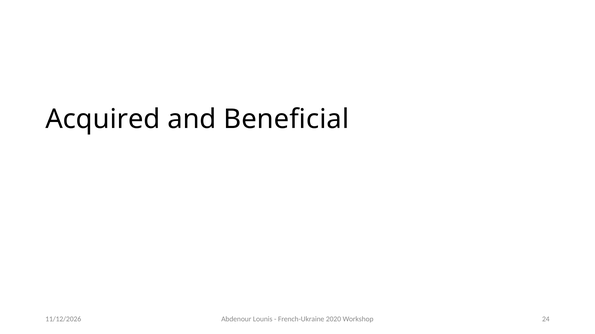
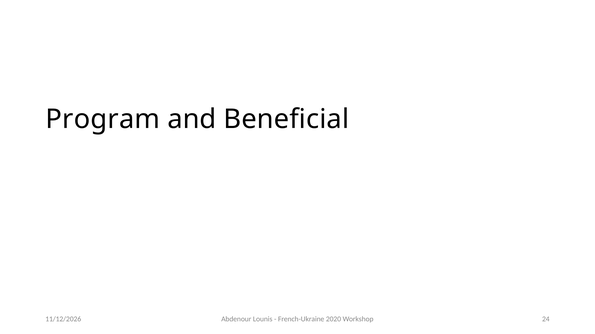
Acquired: Acquired -> Program (103, 119)
